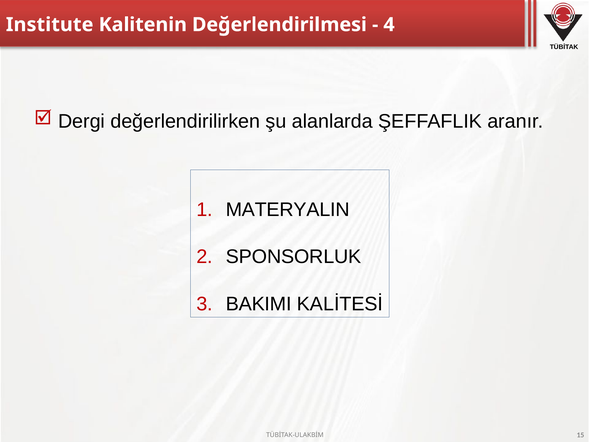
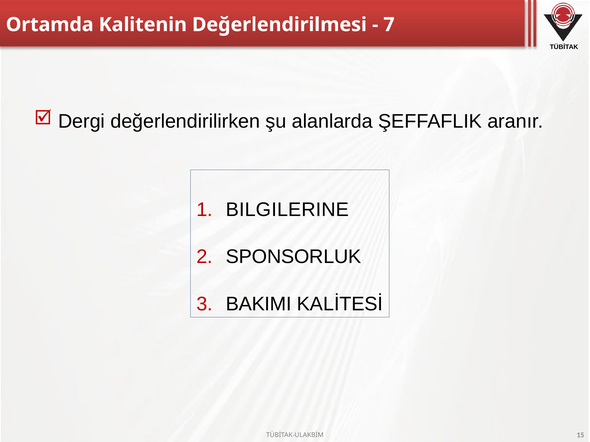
Institute: Institute -> Ortamda (50, 25)
4: 4 -> 7 (389, 25)
MATERYALIN: MATERYALIN -> BILGILERINE (287, 210)
